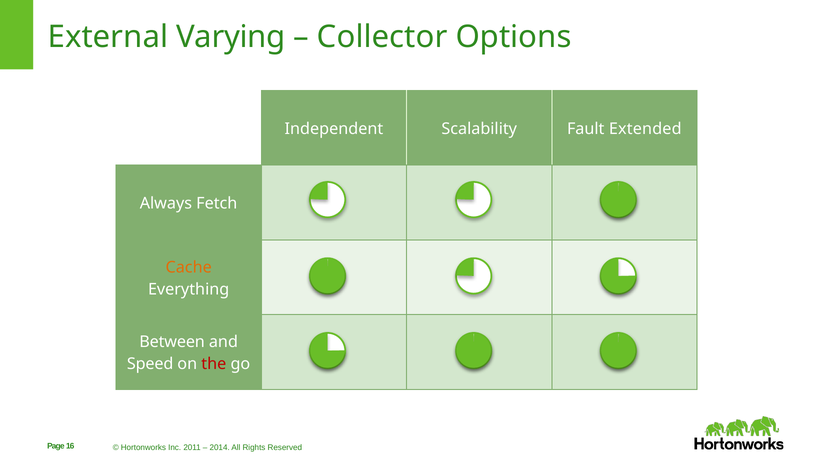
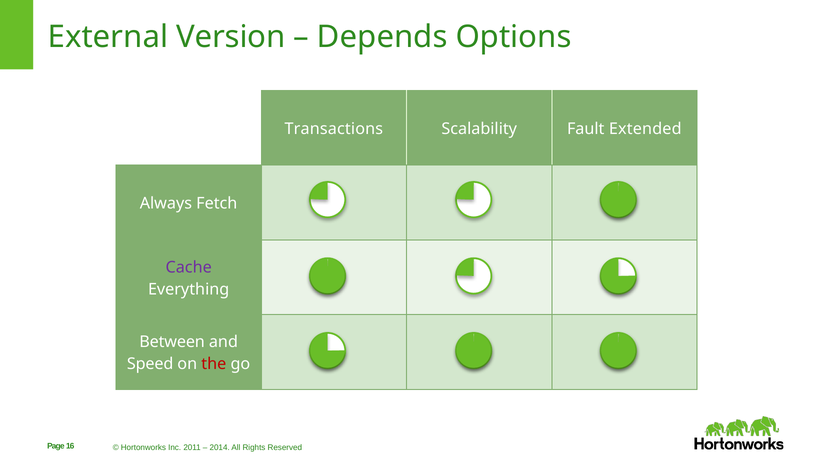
Varying: Varying -> Version (231, 37)
Collector: Collector -> Depends (382, 37)
Independent: Independent -> Transactions (334, 129)
Cache colour: orange -> purple (189, 267)
